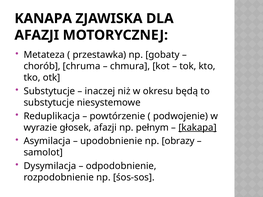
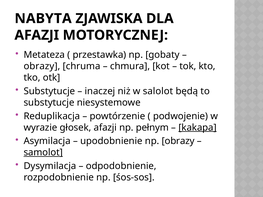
KANAPA: KANAPA -> NABYTA (43, 19)
chorób: chorób -> obrazy (42, 66)
okresu: okresu -> salolot (158, 91)
samolot underline: none -> present (43, 153)
